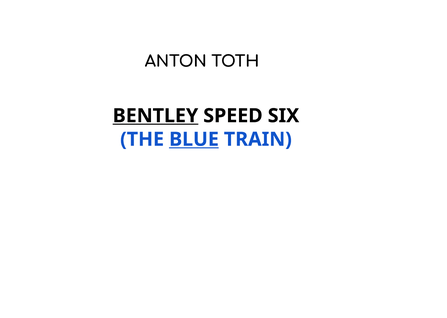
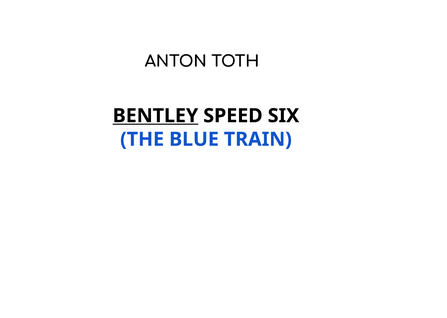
BLUE underline: present -> none (194, 139)
